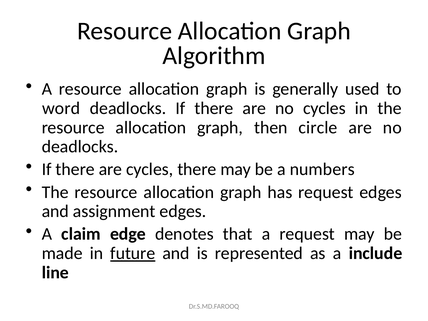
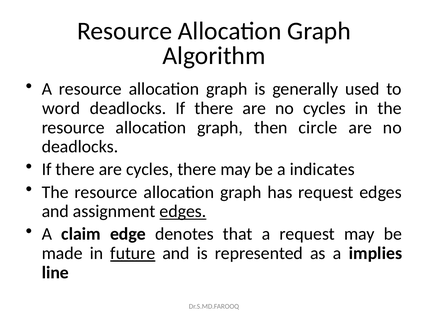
numbers: numbers -> indicates (322, 169)
edges underline: none -> present (183, 211)
include: include -> implies (375, 253)
